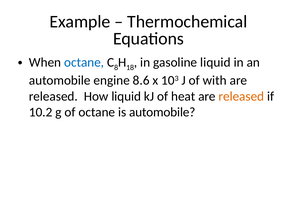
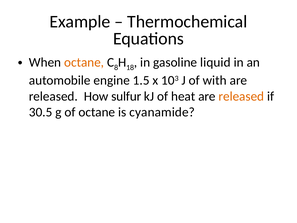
octane colour: blue -> orange (84, 62)
8.6: 8.6 -> 1.5 (141, 80)
How liquid: liquid -> sulfur (126, 96)
10.2: 10.2 -> 30.5 (41, 112)
is automobile: automobile -> cyanamide (162, 112)
